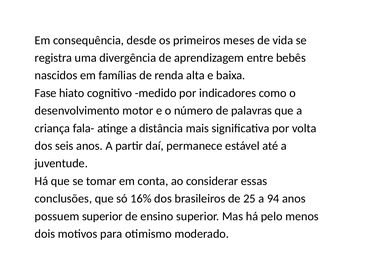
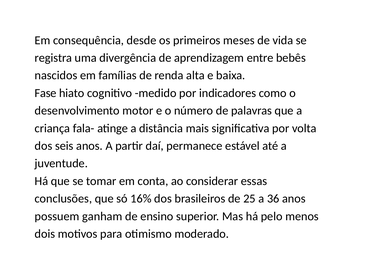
94: 94 -> 36 (273, 198)
possuem superior: superior -> ganham (102, 216)
